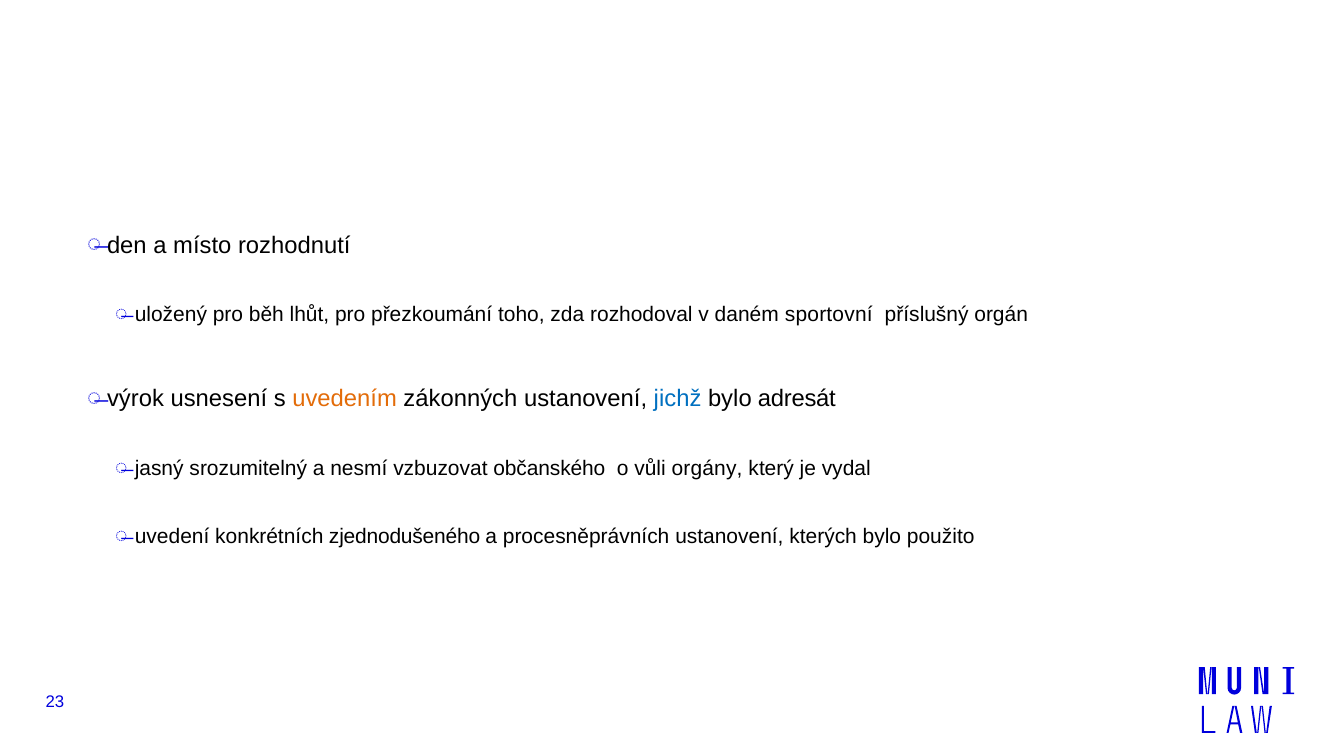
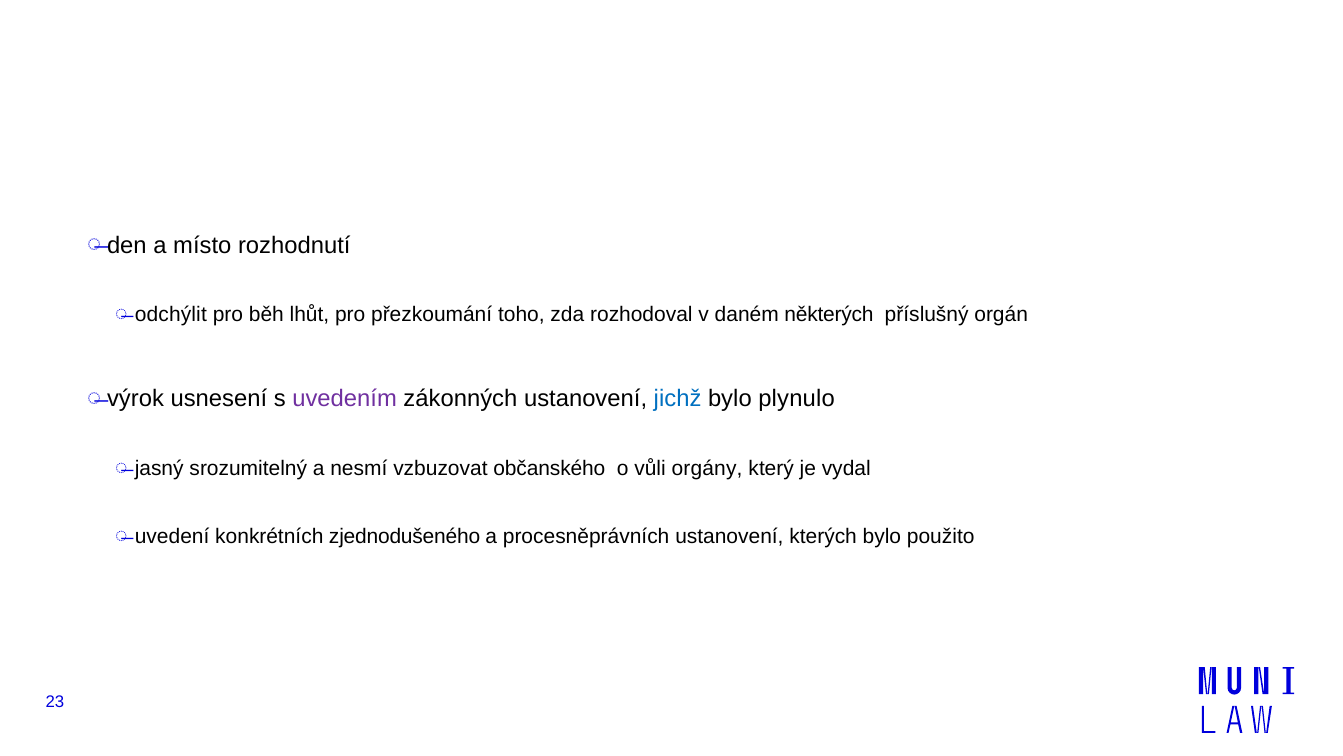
uložený: uložený -> odchýlit (171, 315)
sportovní: sportovní -> některých (829, 315)
uvedením colour: orange -> purple (345, 399)
adresát: adresát -> plynulo (797, 399)
